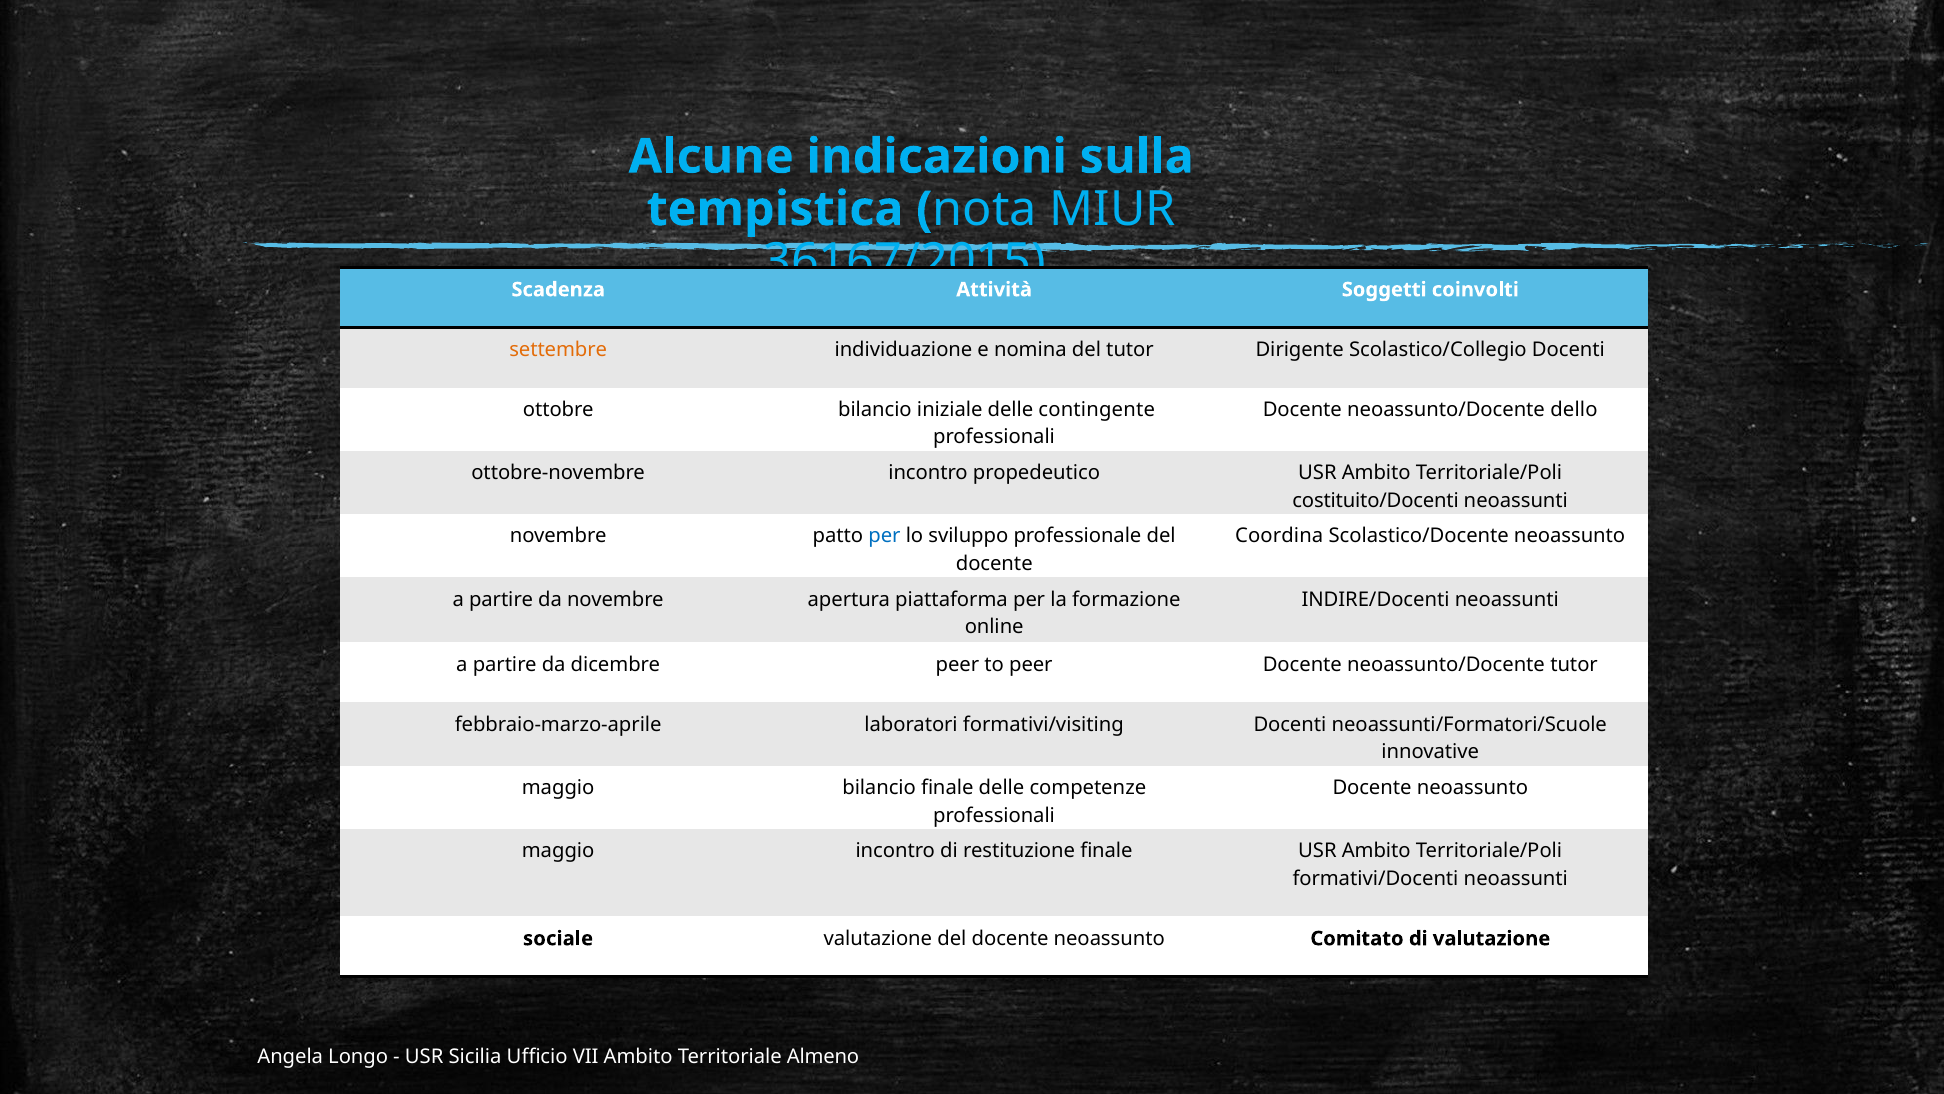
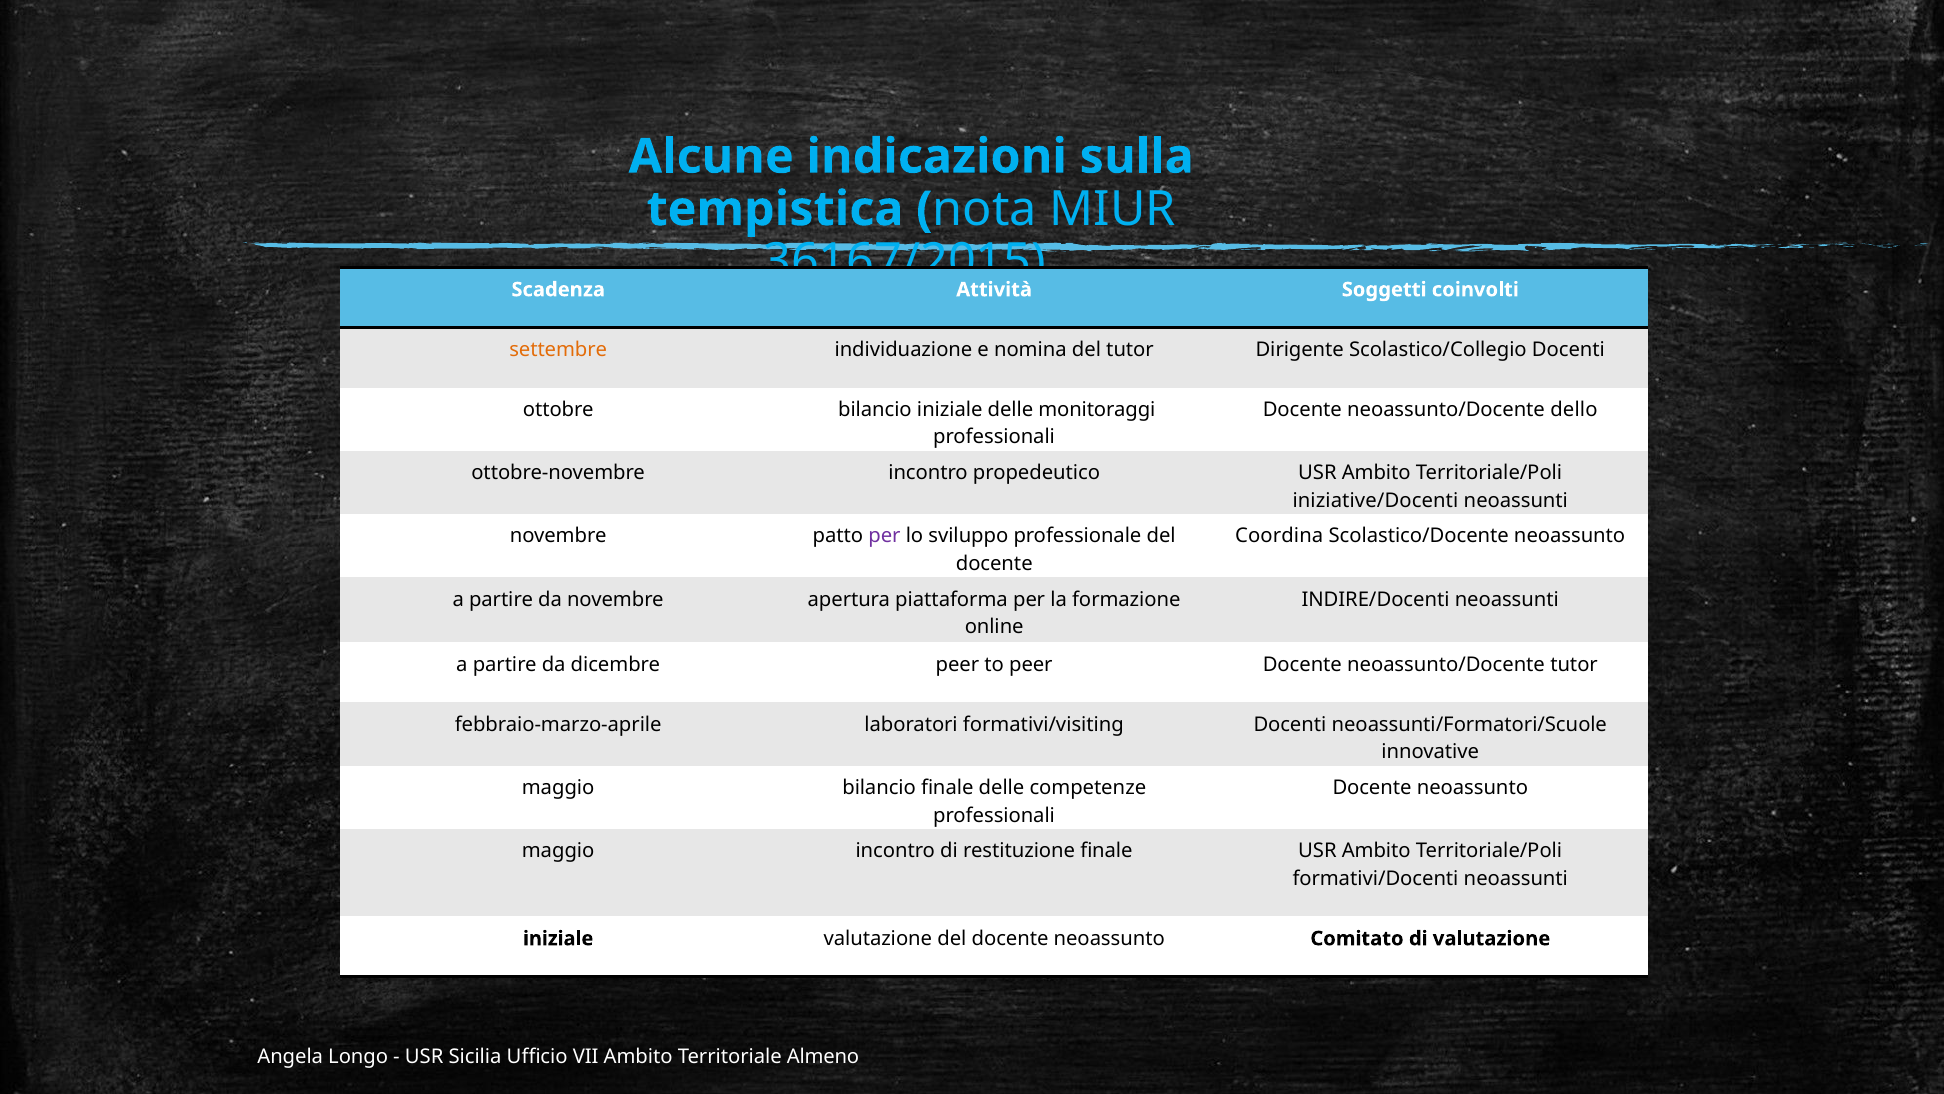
contingente: contingente -> monitoraggi (1097, 410)
costituito/Docenti: costituito/Docenti -> iniziative/Docenti (1375, 500)
per colour: blue -> purple (884, 536)
sociale: sociale -> iniziale (558, 938)
